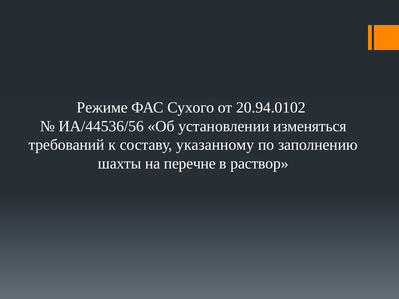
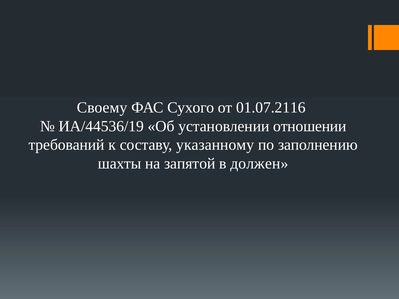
Режиме: Режиме -> Своему (102, 108)
20.94.0102: 20.94.0102 -> 01.07.2116 (271, 108)
ИА/44536/56: ИА/44536/56 -> ИА/44536/19 (101, 126)
изменяться: изменяться -> отношении (310, 126)
перечне: перечне -> запятой (190, 164)
раствор: раствор -> должен (259, 164)
